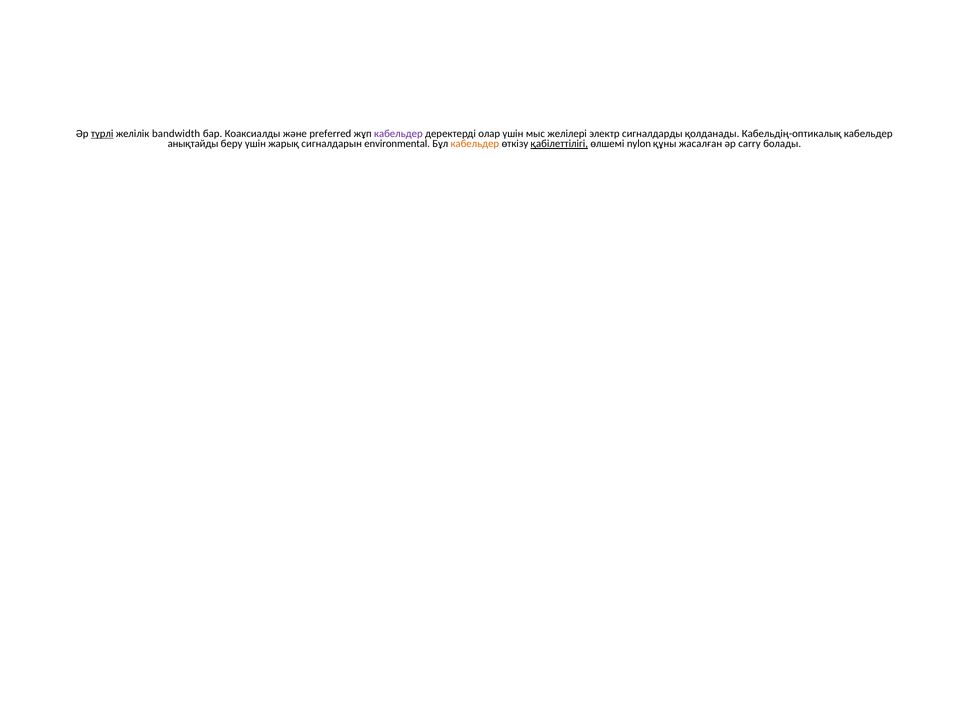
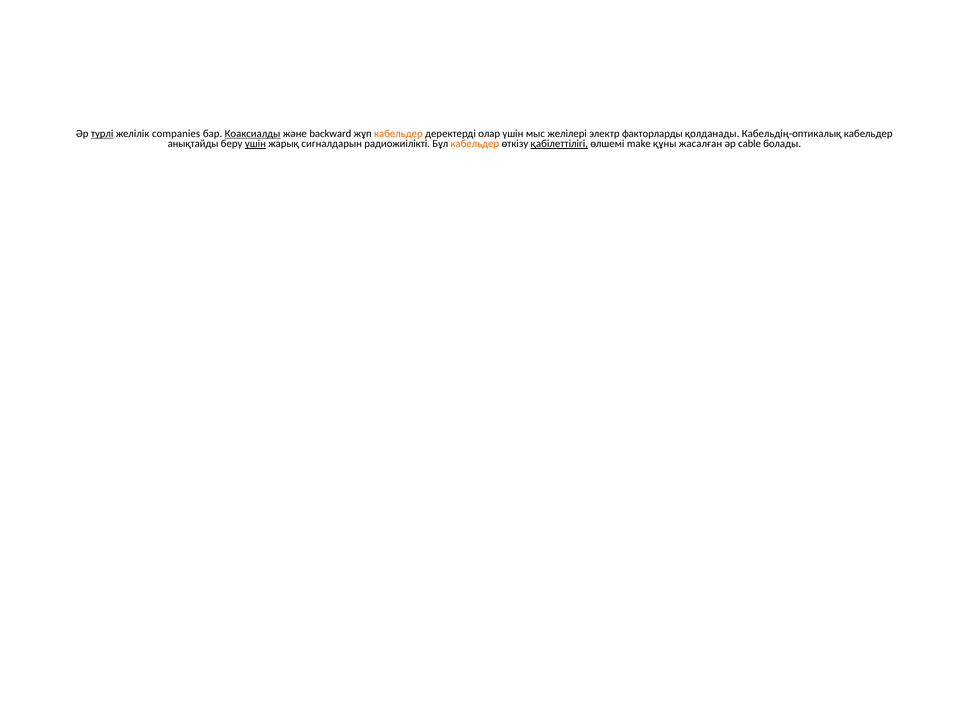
bandwidth: bandwidth -> companies (176, 134)
Коаксиалды underline: none -> present (253, 134)
preferred: preferred -> backward (330, 134)
кабельдер colour: purple -> orange (398, 134)
сигналдарды: сигналдарды -> факторларды (652, 134)
үшін underline: none -> present (255, 144)
environmental: environmental -> радиожиілікті (397, 144)
nylon: nylon -> make (639, 144)
carry: carry -> cable (750, 144)
